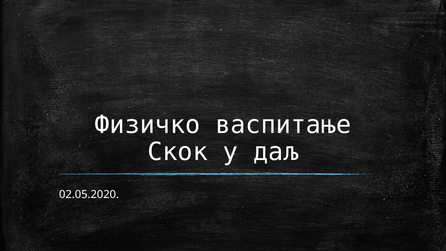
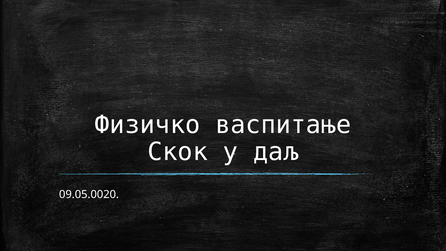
02.05.2020: 02.05.2020 -> 09.05.0020 (89, 194)
